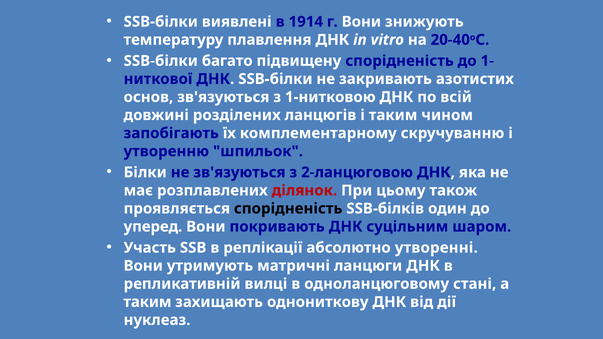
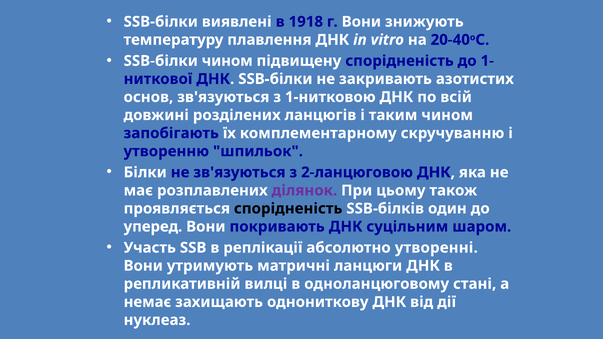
1914: 1914 -> 1918 (306, 22)
SSB-білки багато: багато -> чином (227, 61)
ділянок colour: red -> purple (304, 191)
таким: таким -> немає (147, 302)
